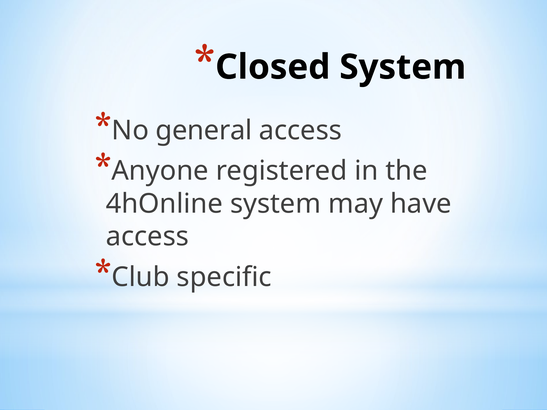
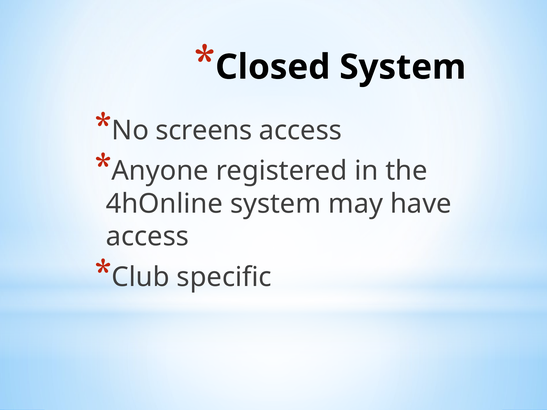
general: general -> screens (204, 130)
